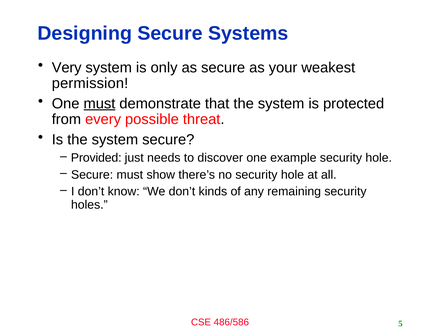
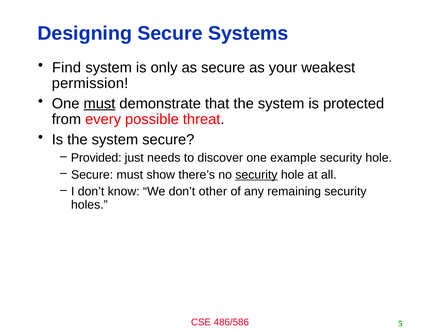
Very: Very -> Find (67, 67)
security underline: none -> present (256, 175)
kinds: kinds -> other (213, 192)
